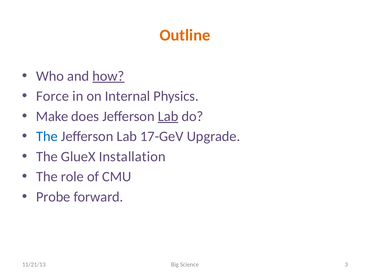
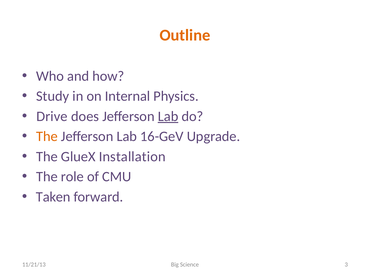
how underline: present -> none (108, 76)
Force: Force -> Study (53, 96)
Make: Make -> Drive (52, 117)
The colour: blue -> orange (47, 137)
17-GeV: 17-GeV -> 16-GeV (162, 137)
Probe: Probe -> Taken (53, 197)
